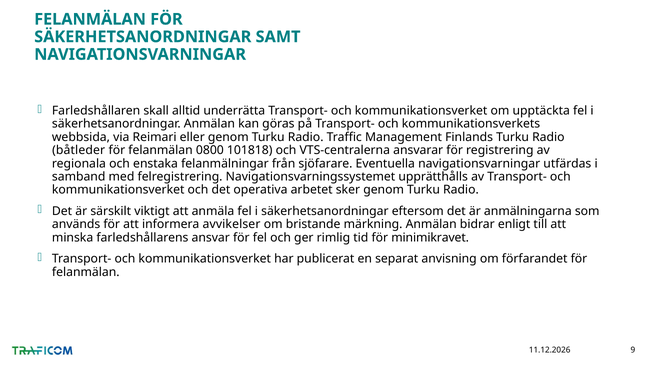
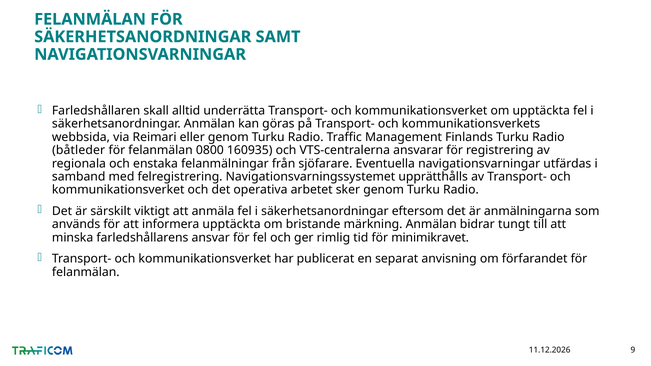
101818: 101818 -> 160935 (250, 150)
informera avvikelser: avvikelser -> upptäckta (232, 224)
enligt: enligt -> tungt (514, 224)
